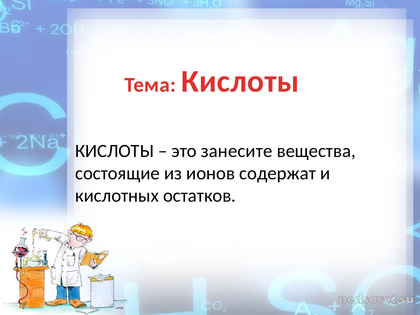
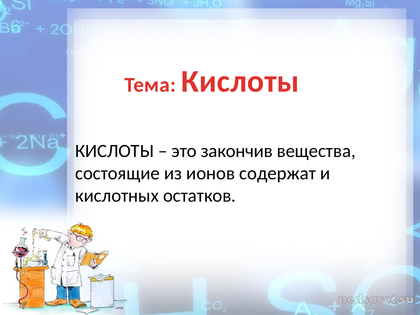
занесите: занесите -> закончив (237, 151)
